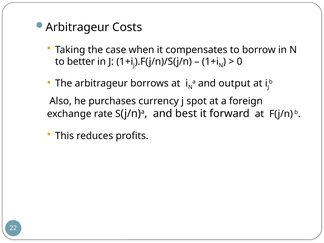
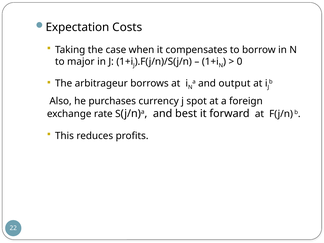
Arbitrageur: Arbitrageur -> Expectation (77, 27)
better: better -> major (81, 62)
